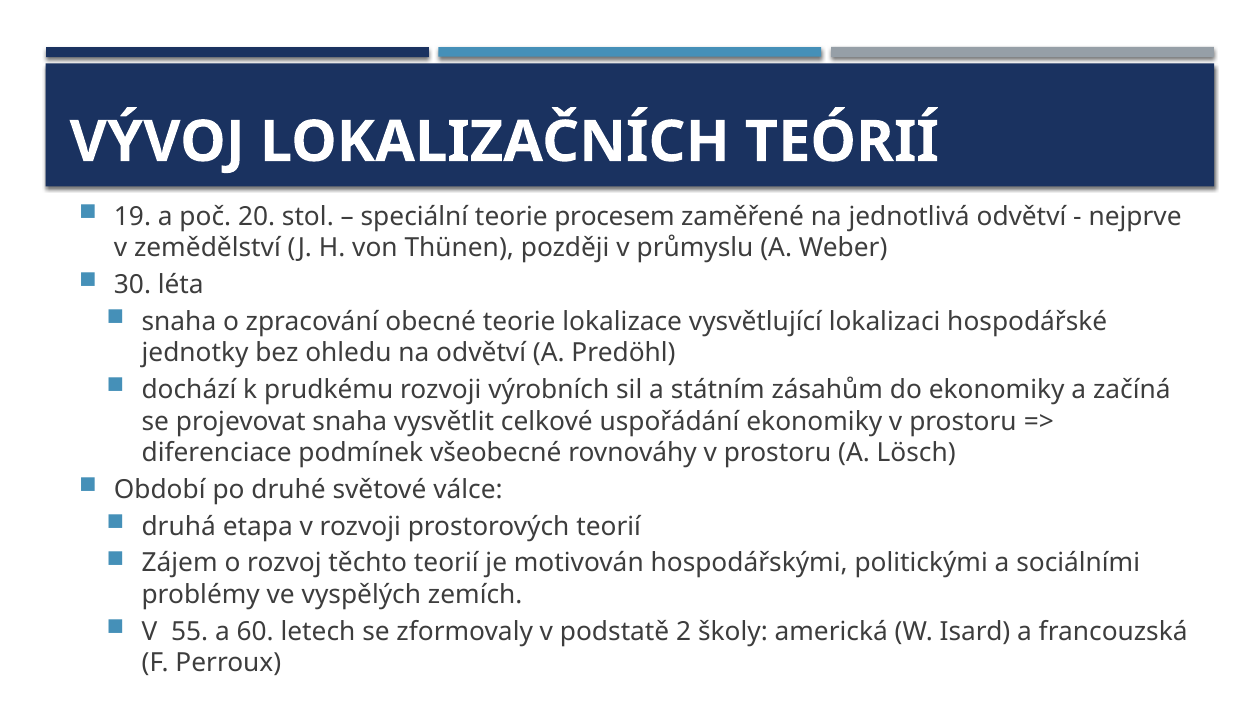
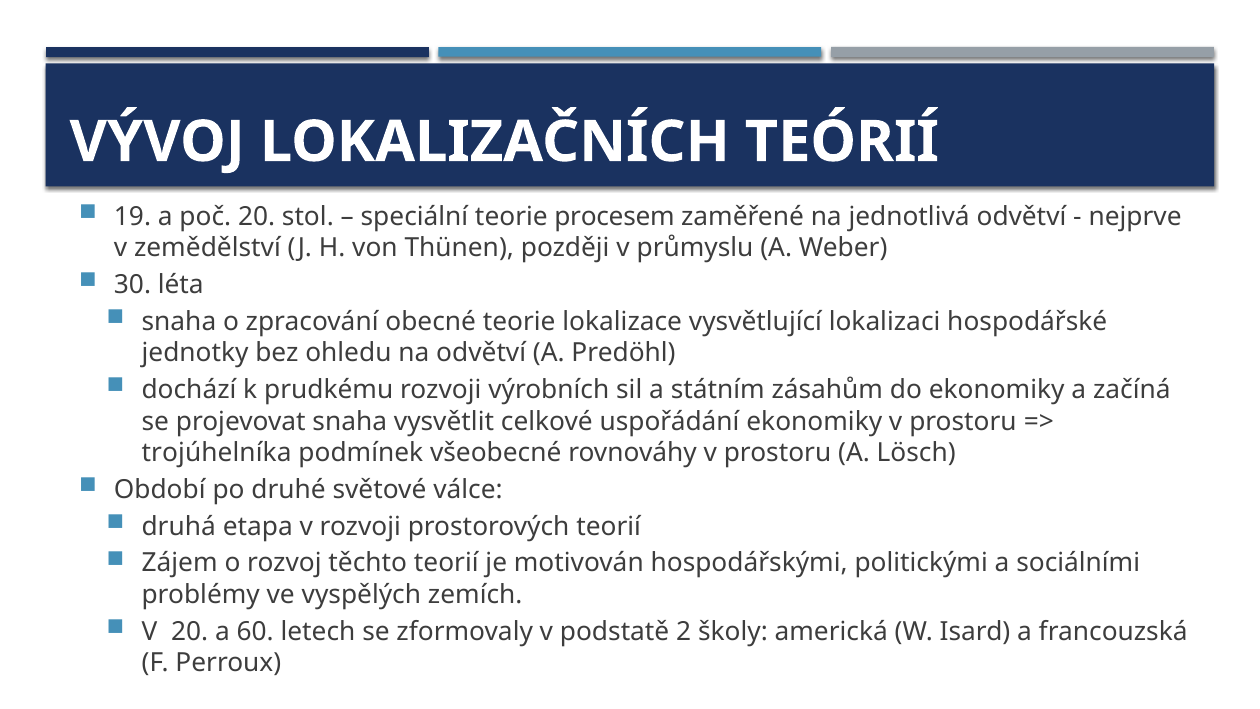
diferenciace: diferenciace -> trojúhelníka (217, 453)
V 55: 55 -> 20 (190, 631)
